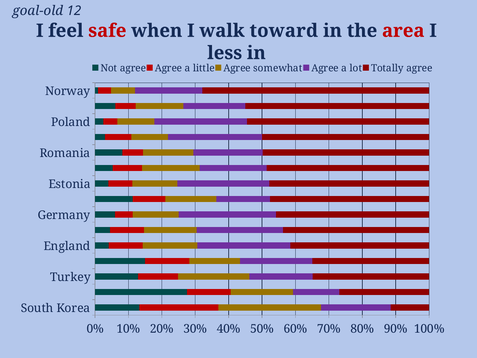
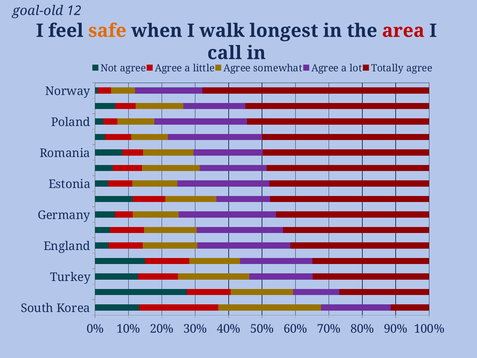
safe colour: red -> orange (107, 31)
toward: toward -> longest (284, 31)
less: less -> call (225, 53)
